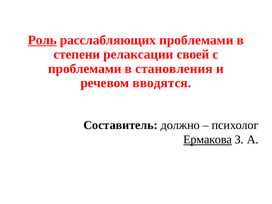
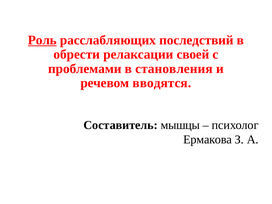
расслабляющих проблемами: проблемами -> последствий (196, 40)
степени: степени -> обрести (77, 54)
должно: должно -> мышцы (180, 125)
Ермакова underline: present -> none (208, 140)
